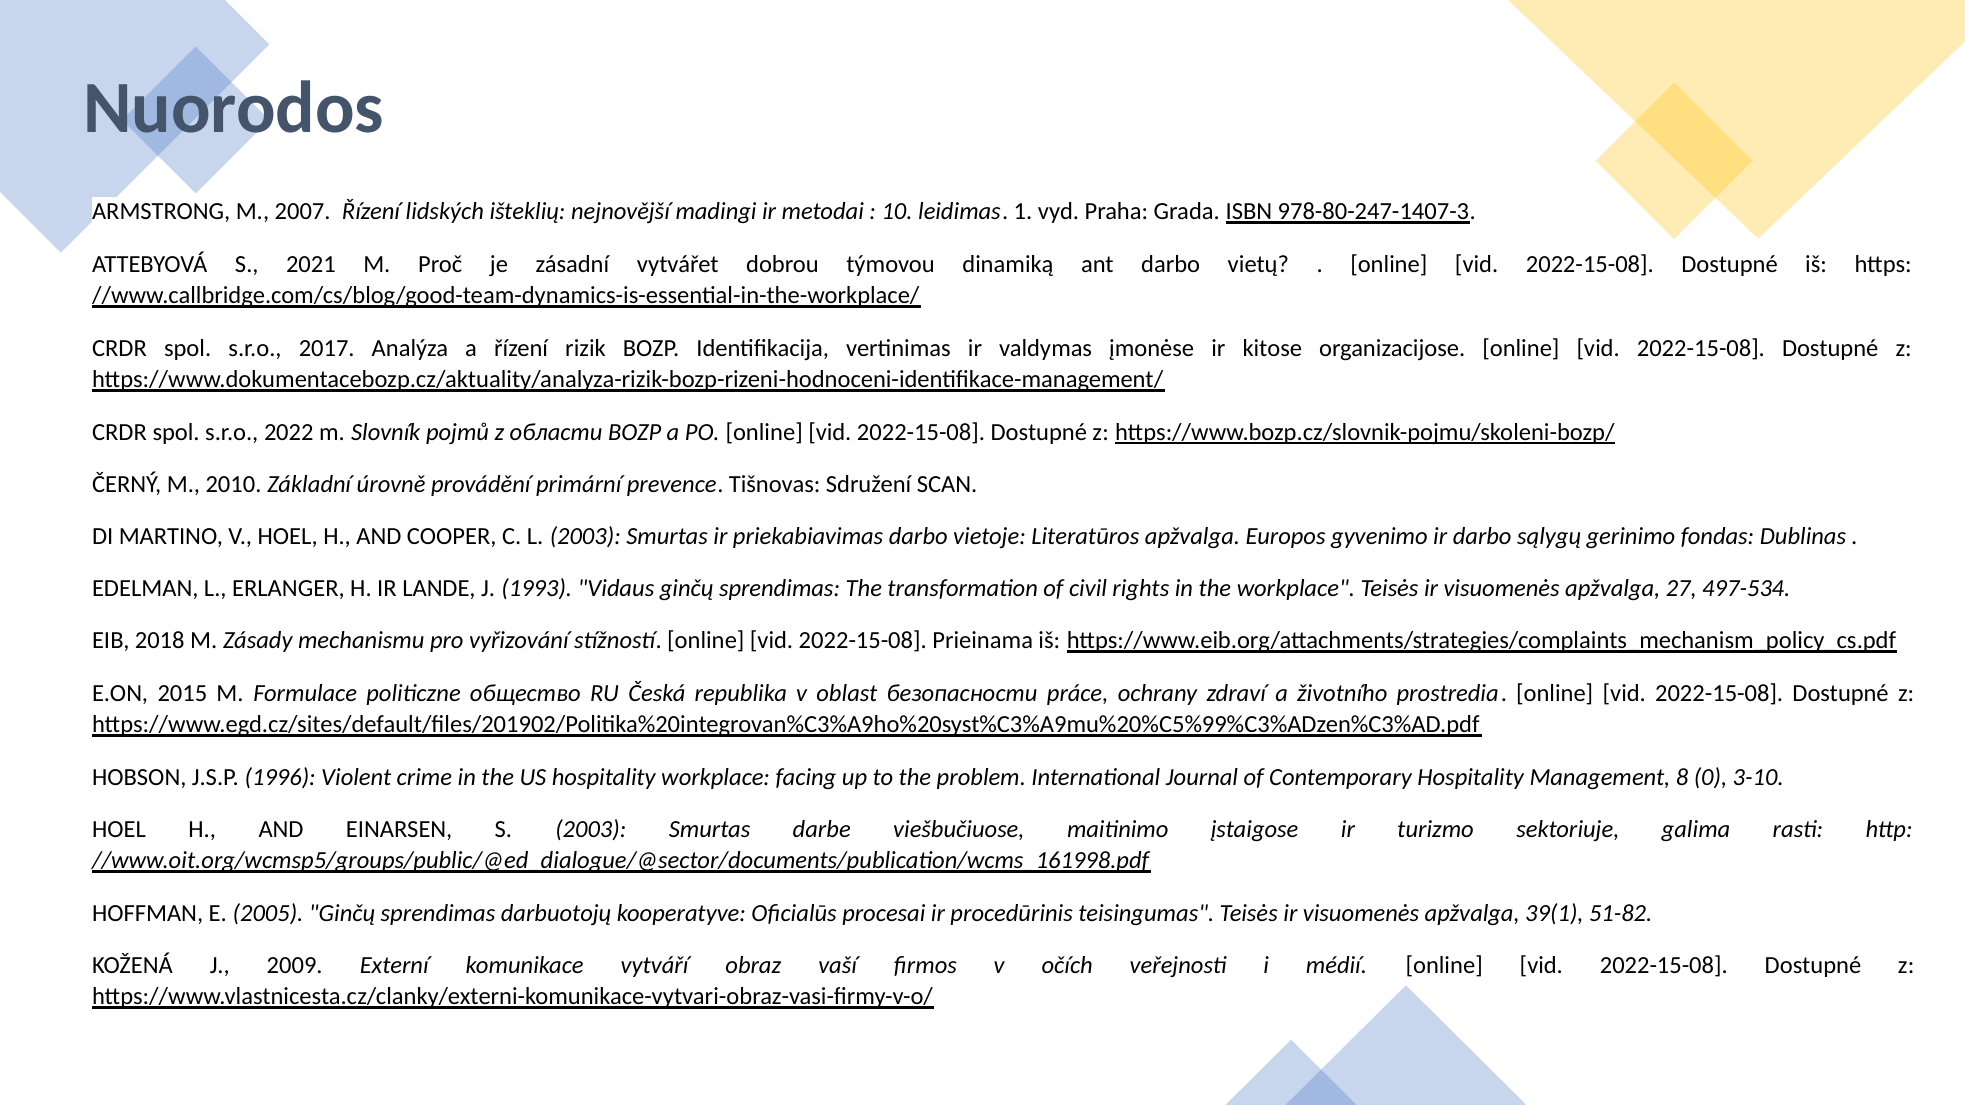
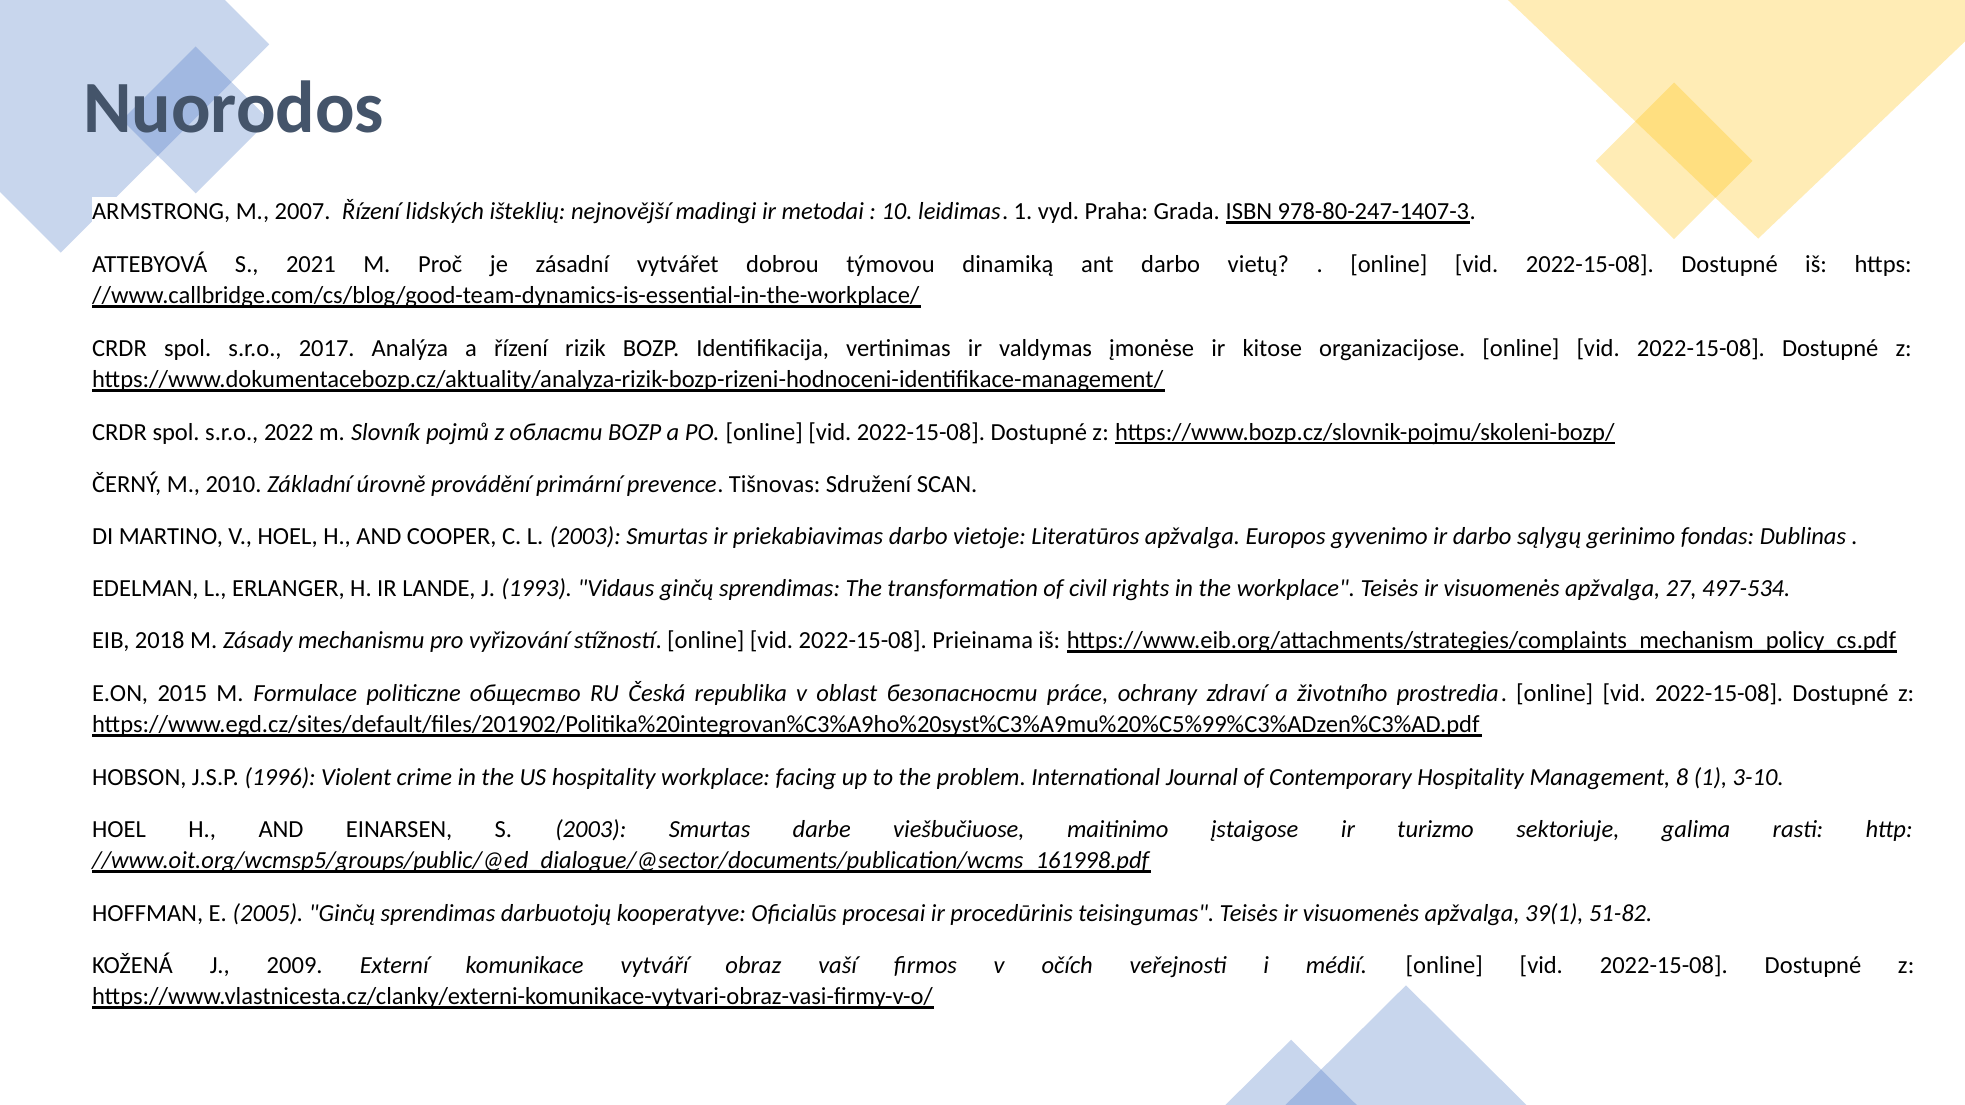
8 0: 0 -> 1 (1710, 777)
